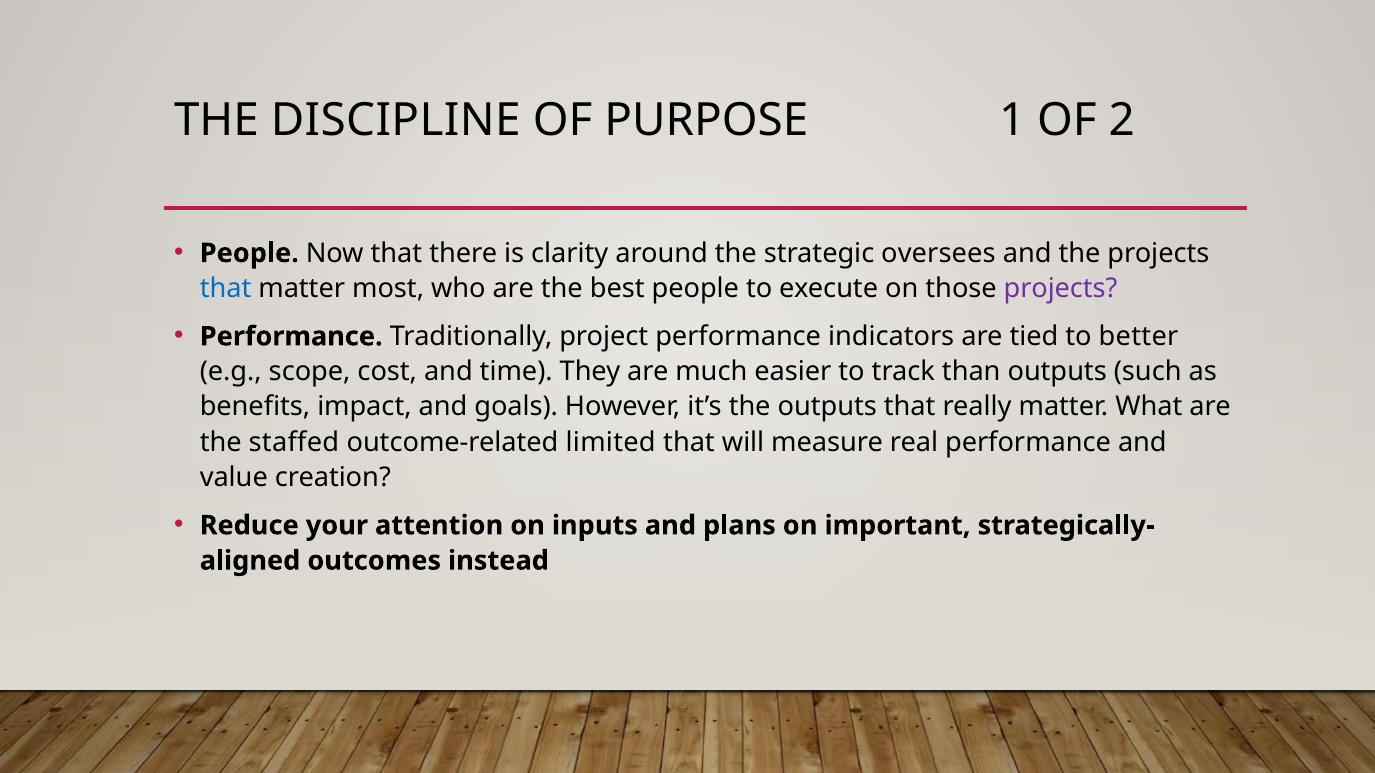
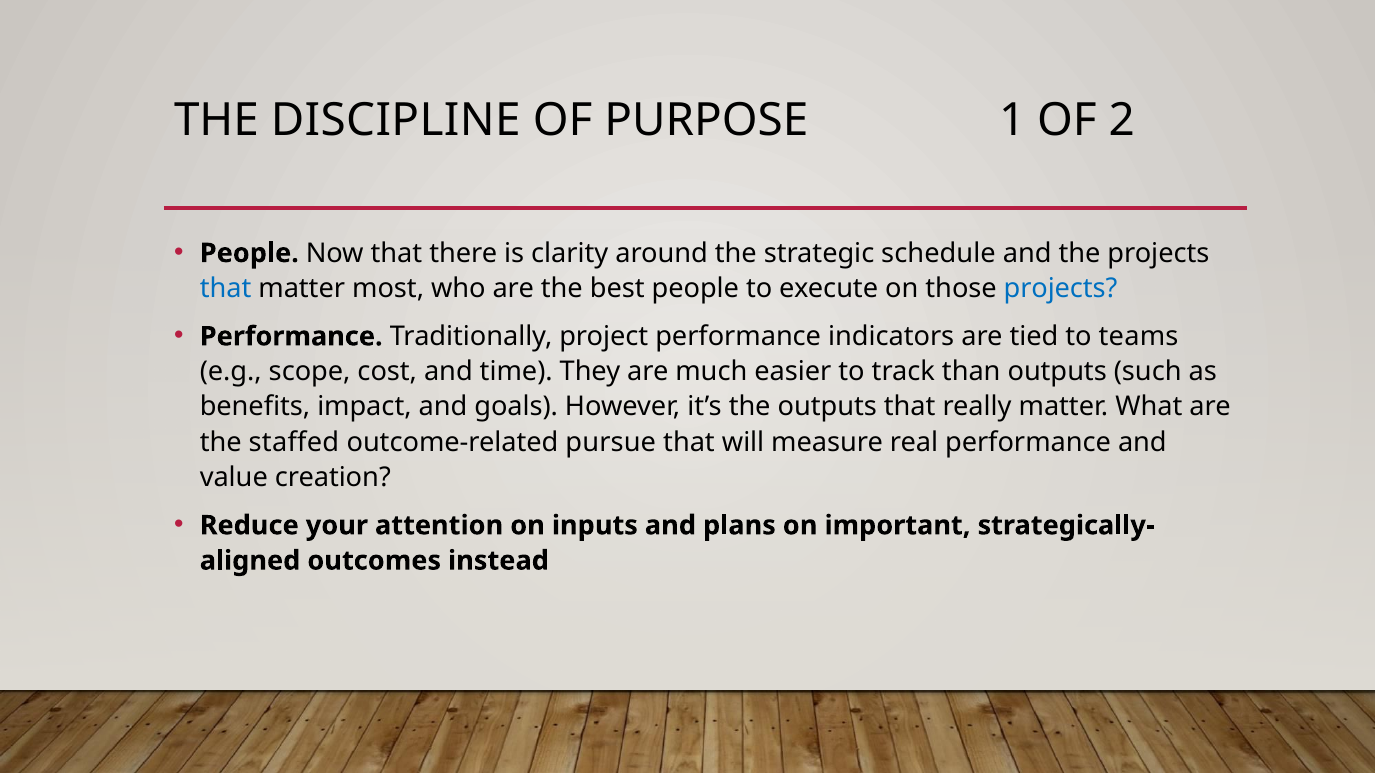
oversees: oversees -> schedule (938, 253)
projects colour: purple -> blue (1061, 289)
better: better -> teams (1139, 337)
limited: limited -> pursue (611, 442)
